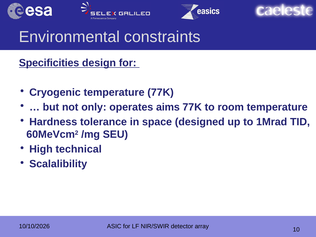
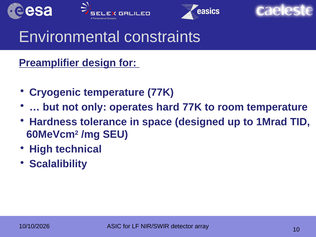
Specificities: Specificities -> Preamplifier (49, 63)
aims: aims -> hard (168, 107)
